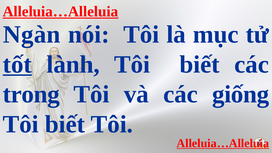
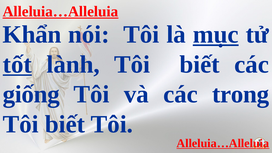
Ngàn: Ngàn -> Khẩn (32, 34)
mục underline: none -> present (216, 34)
trong: trong -> giống (31, 94)
giống: giống -> trong (241, 94)
